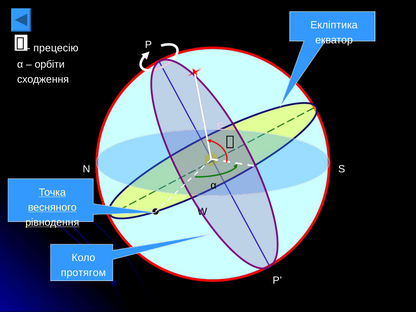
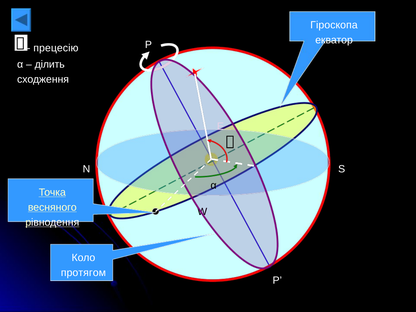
Екліптика: Екліптика -> Гіроскопа (334, 25)
орбіти: орбіти -> ділить (50, 64)
